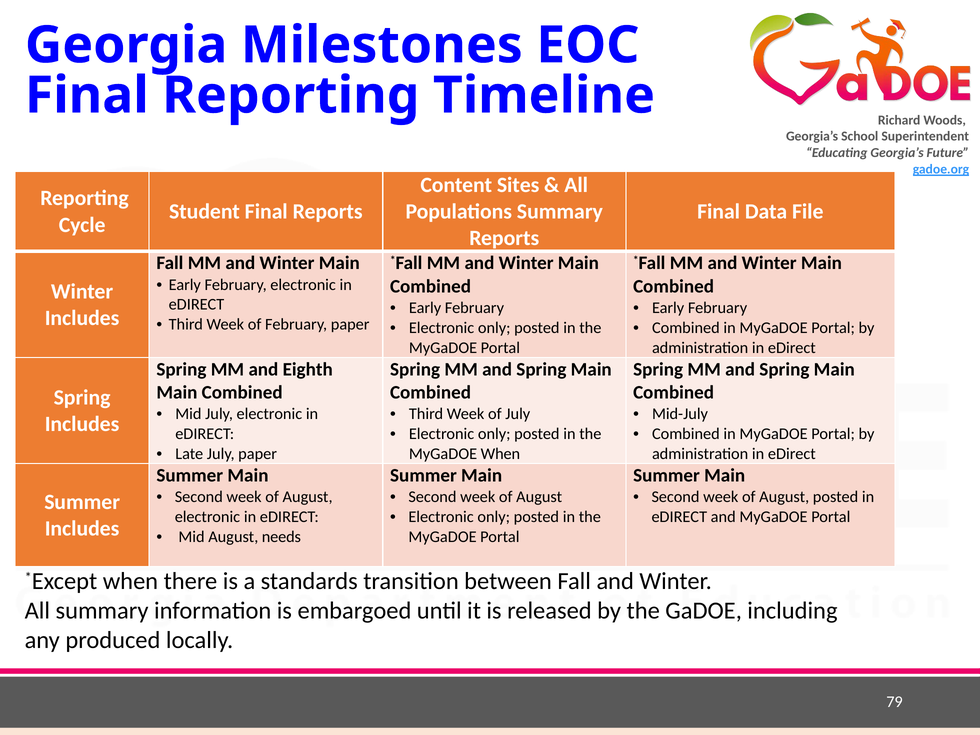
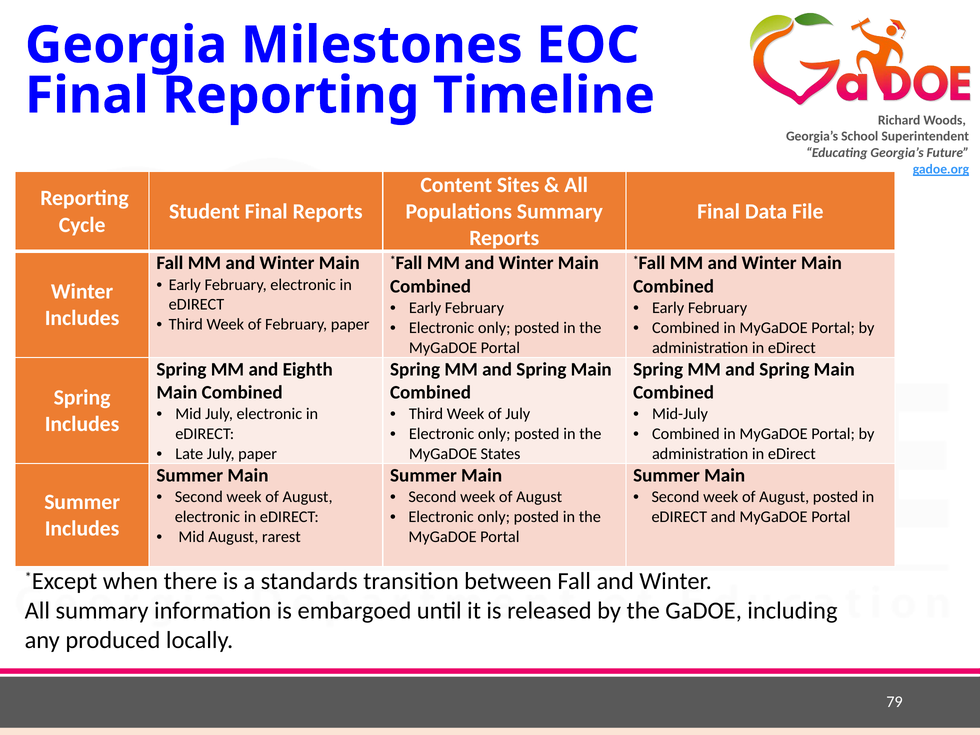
MyGaDOE When: When -> States (500, 454)
needs: needs -> rarest (281, 537)
